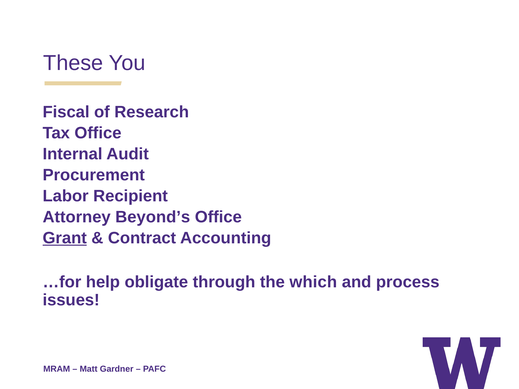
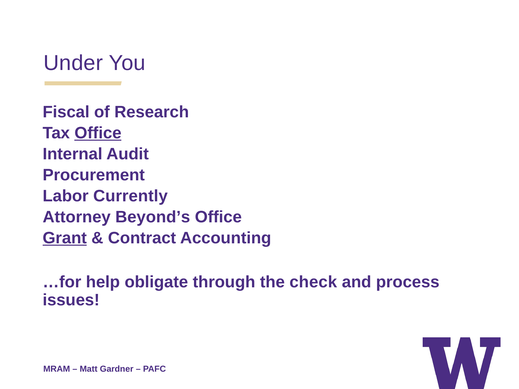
These: These -> Under (73, 63)
Office underline: none -> present (98, 133)
Recipient: Recipient -> Currently (130, 196)
which: which -> check (313, 282)
